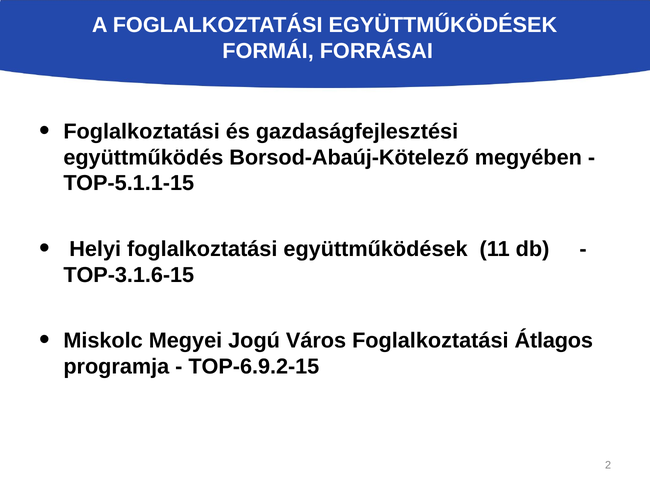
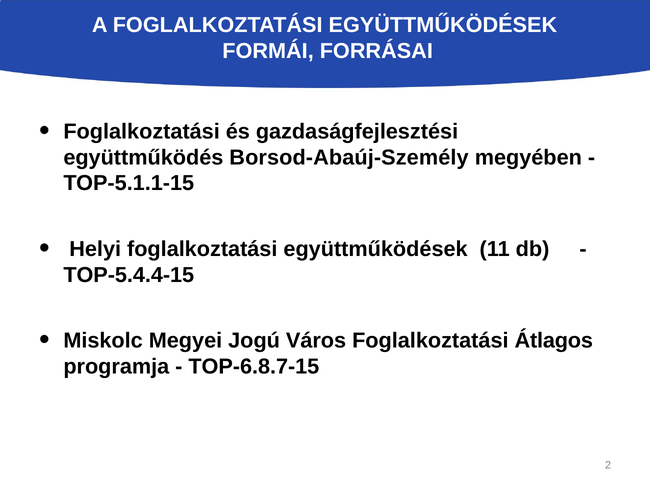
Borsod-Abaúj-Kötelező: Borsod-Abaúj-Kötelező -> Borsod-Abaúj-Személy (349, 158)
TOP-3.1.6-15: TOP-3.1.6-15 -> TOP-5.4.4-15 (129, 275)
TOP-6.9.2-15: TOP-6.9.2-15 -> TOP-6.8.7-15 (254, 367)
